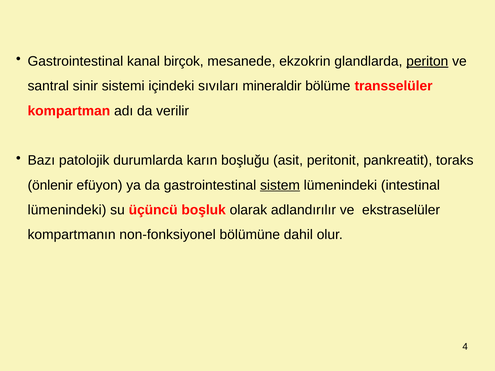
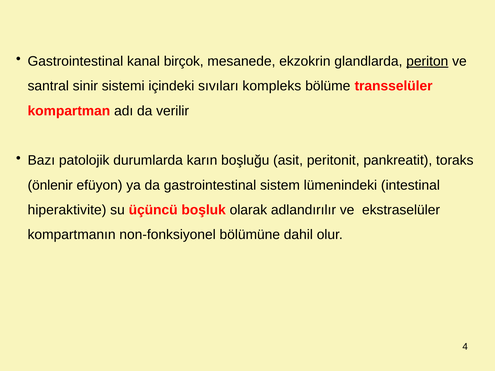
mineraldir: mineraldir -> kompleks (272, 86)
sistem underline: present -> none (280, 185)
lümenindeki: lümenindeki -> hiperaktivite (67, 210)
